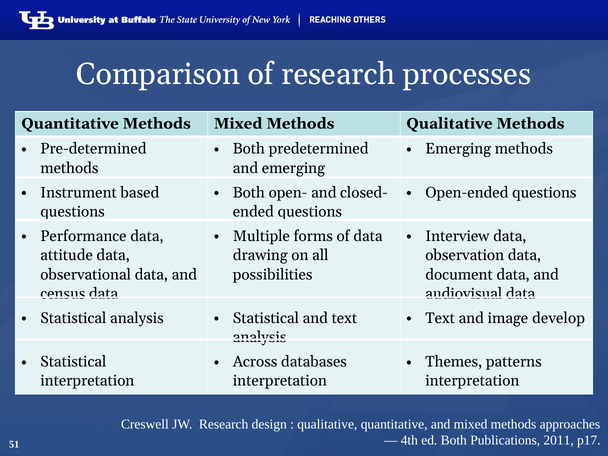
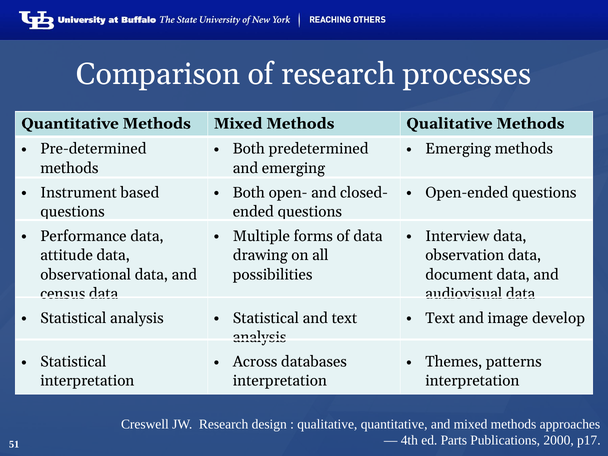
ed Both: Both -> Parts (454, 440)
2011: 2011 -> 2000 (559, 440)
